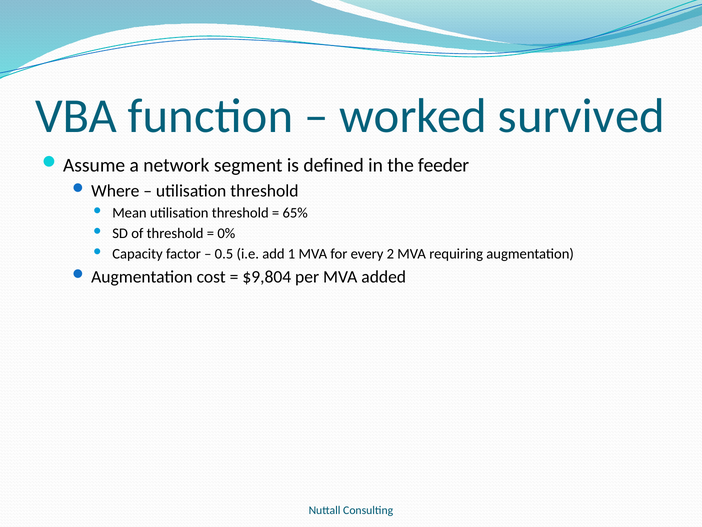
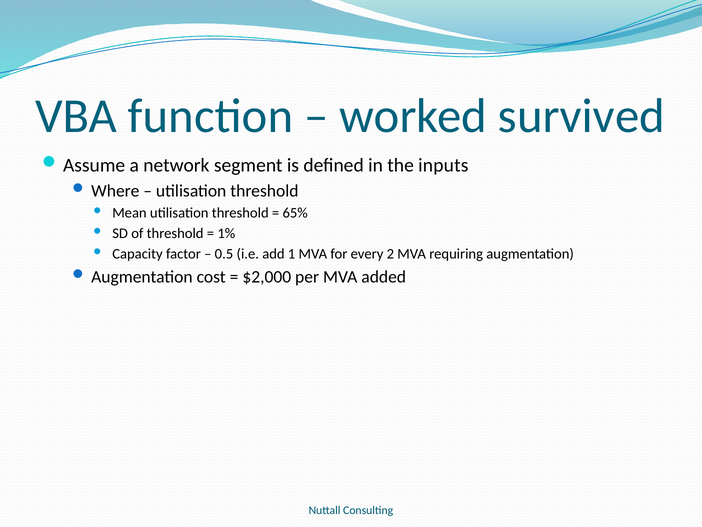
feeder: feeder -> inputs (443, 165)
0%: 0% -> 1% (226, 233)
$9,804: $9,804 -> $2,000 (267, 277)
